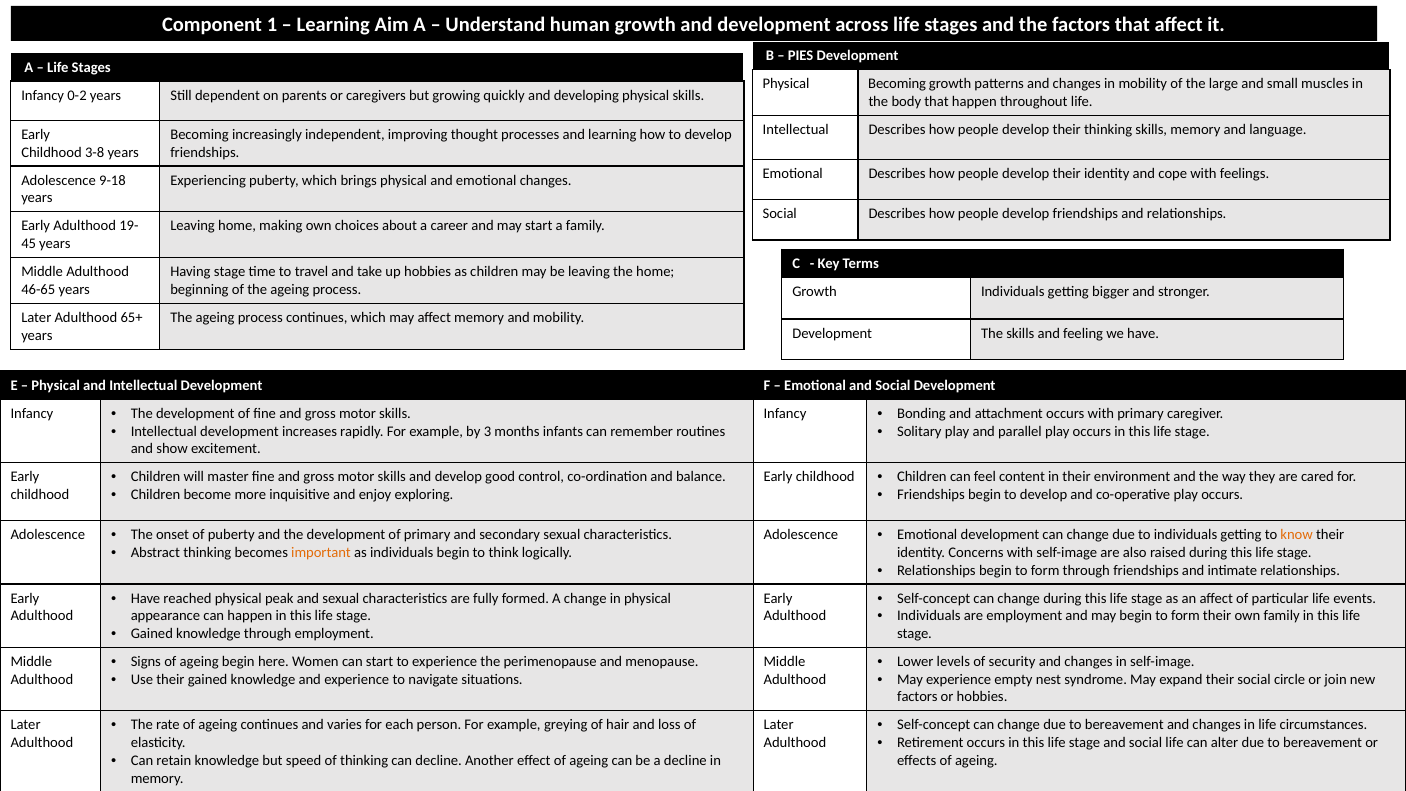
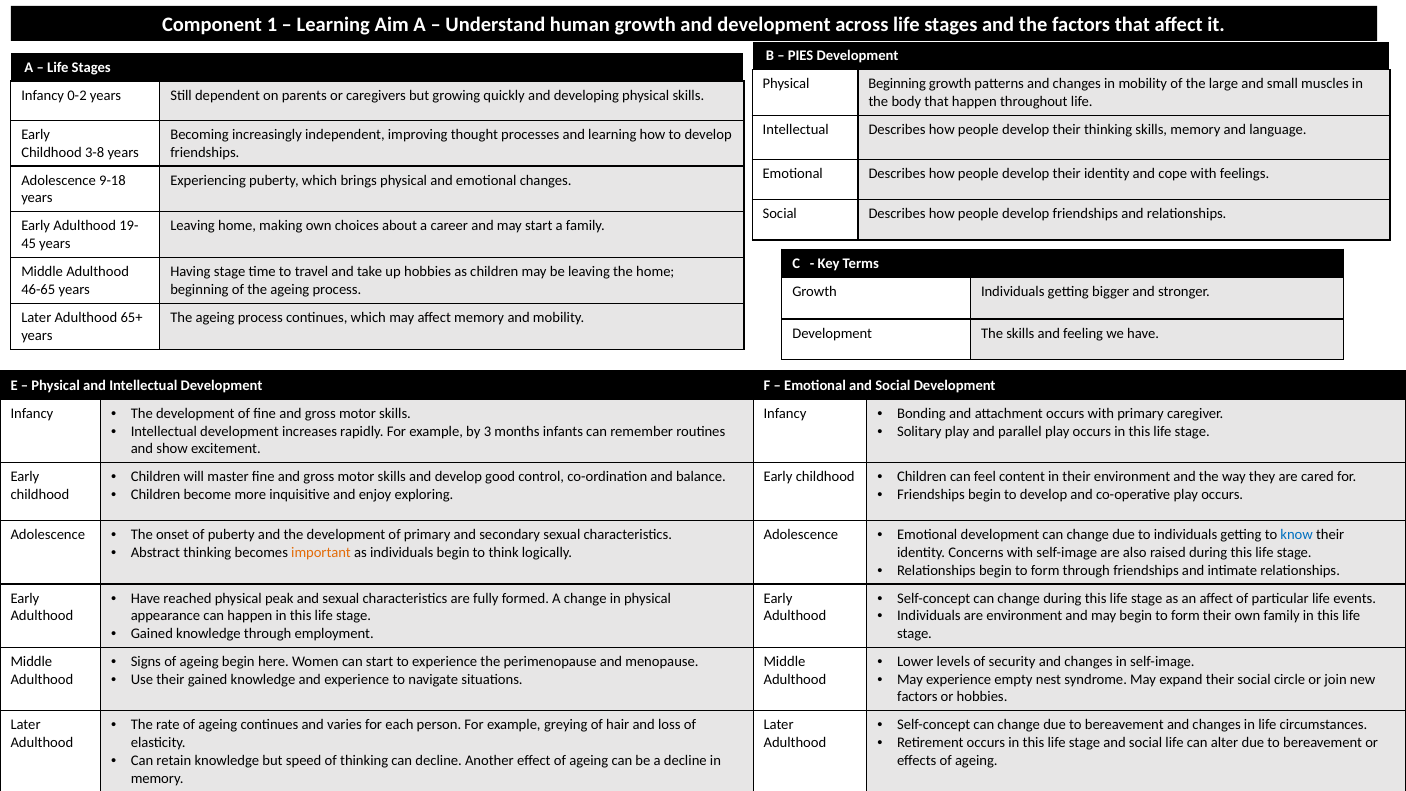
Physical Becoming: Becoming -> Beginning (897, 84)
know colour: orange -> blue (1297, 535)
are employment: employment -> environment (1024, 616)
